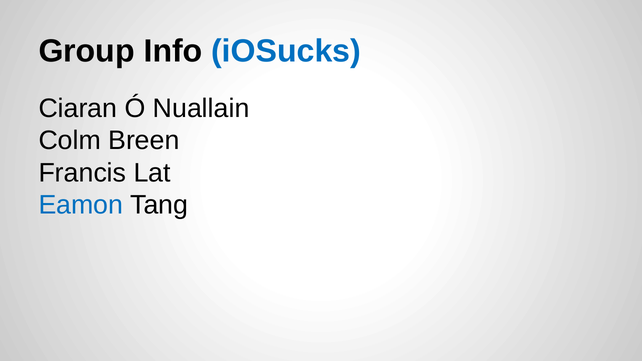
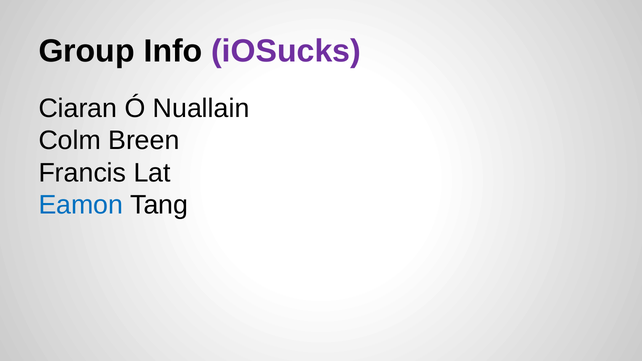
iOSucks colour: blue -> purple (286, 51)
